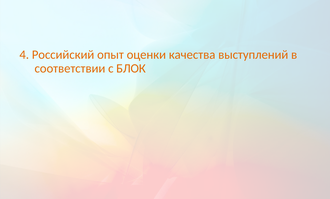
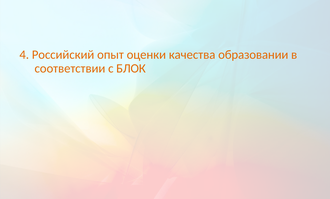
выступлений: выступлений -> образовании (253, 55)
